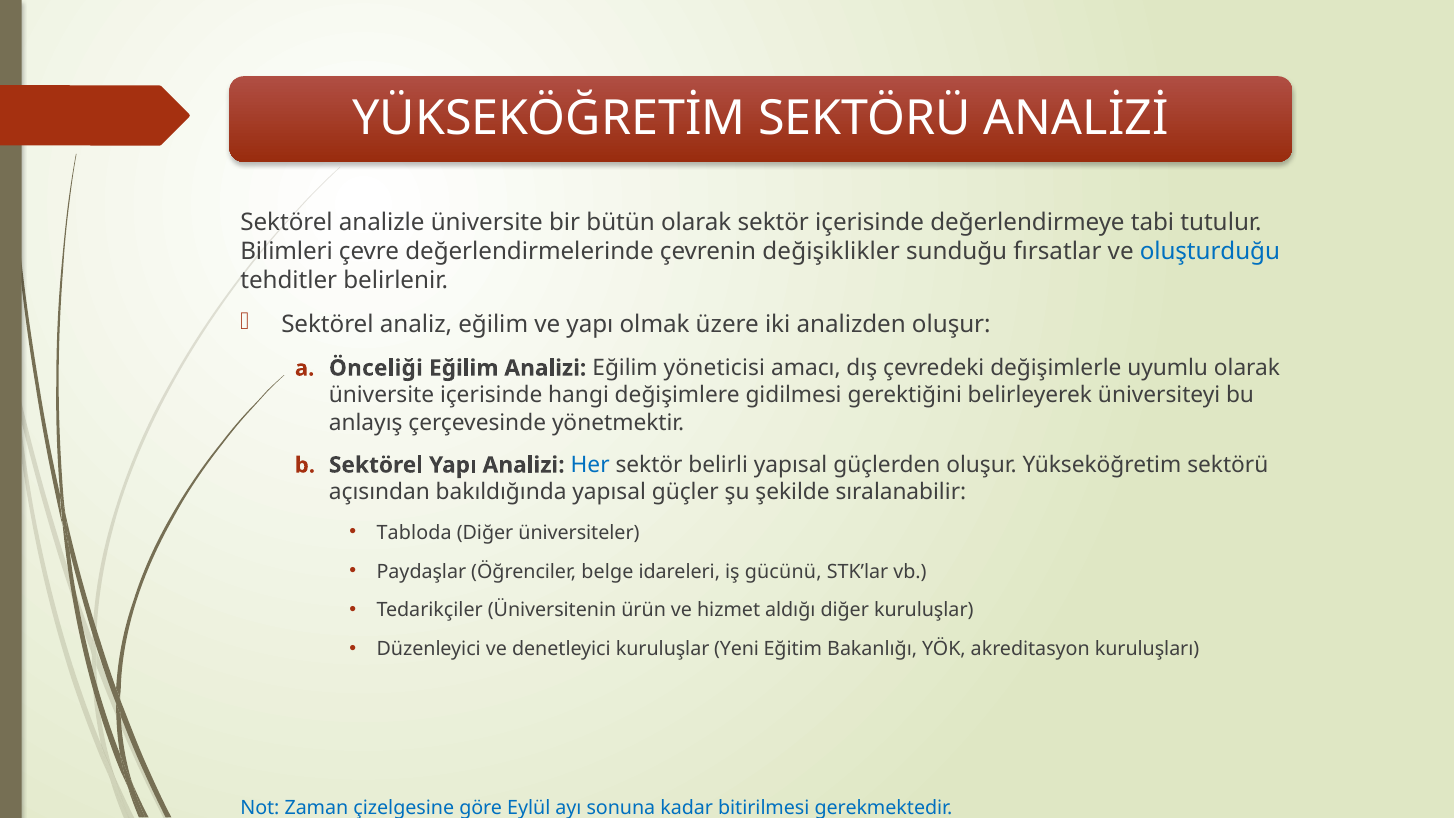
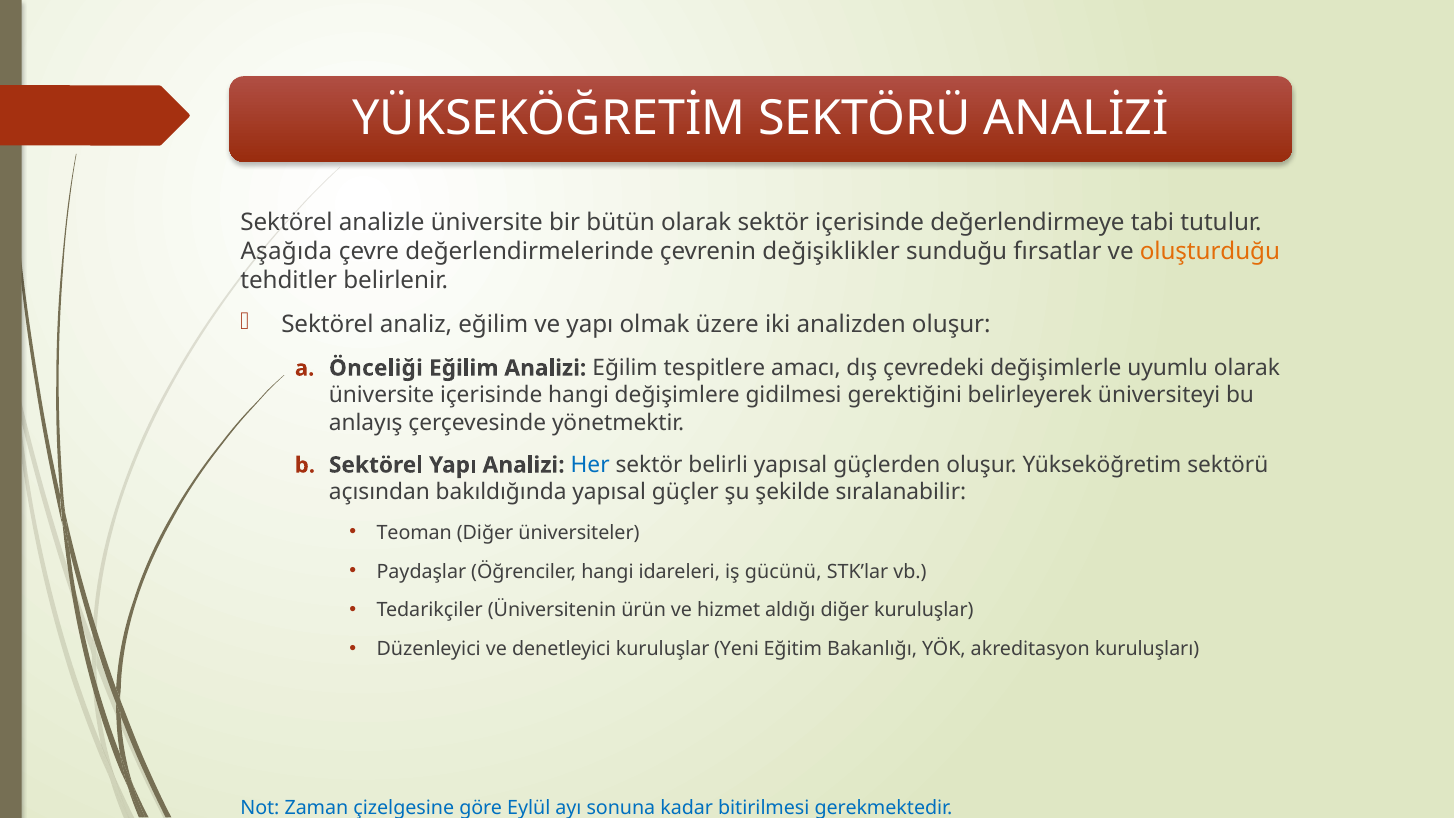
Bilimleri: Bilimleri -> Aşağıda (286, 252)
oluşturduğu colour: blue -> orange (1210, 252)
yöneticisi: yöneticisi -> tespitlere (714, 368)
Tabloda: Tabloda -> Teoman (414, 533)
Öğrenciler belge: belge -> hangi (607, 571)
